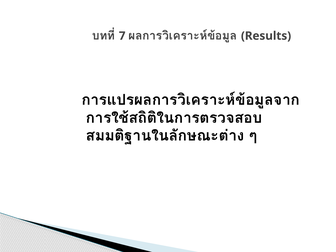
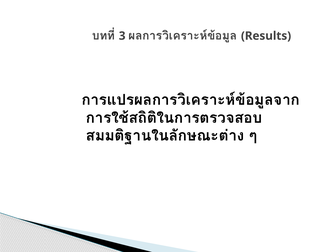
7: 7 -> 3 (122, 36)
